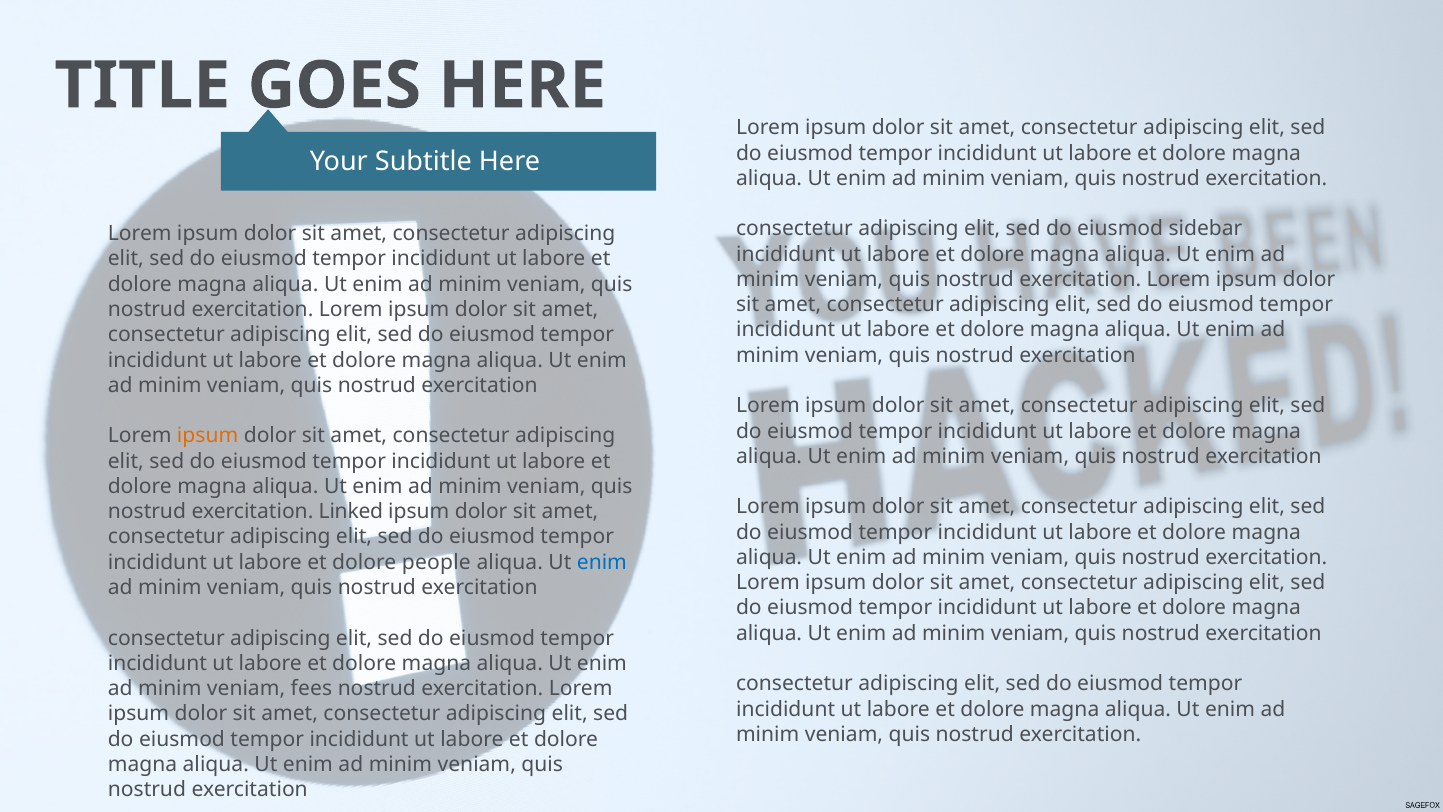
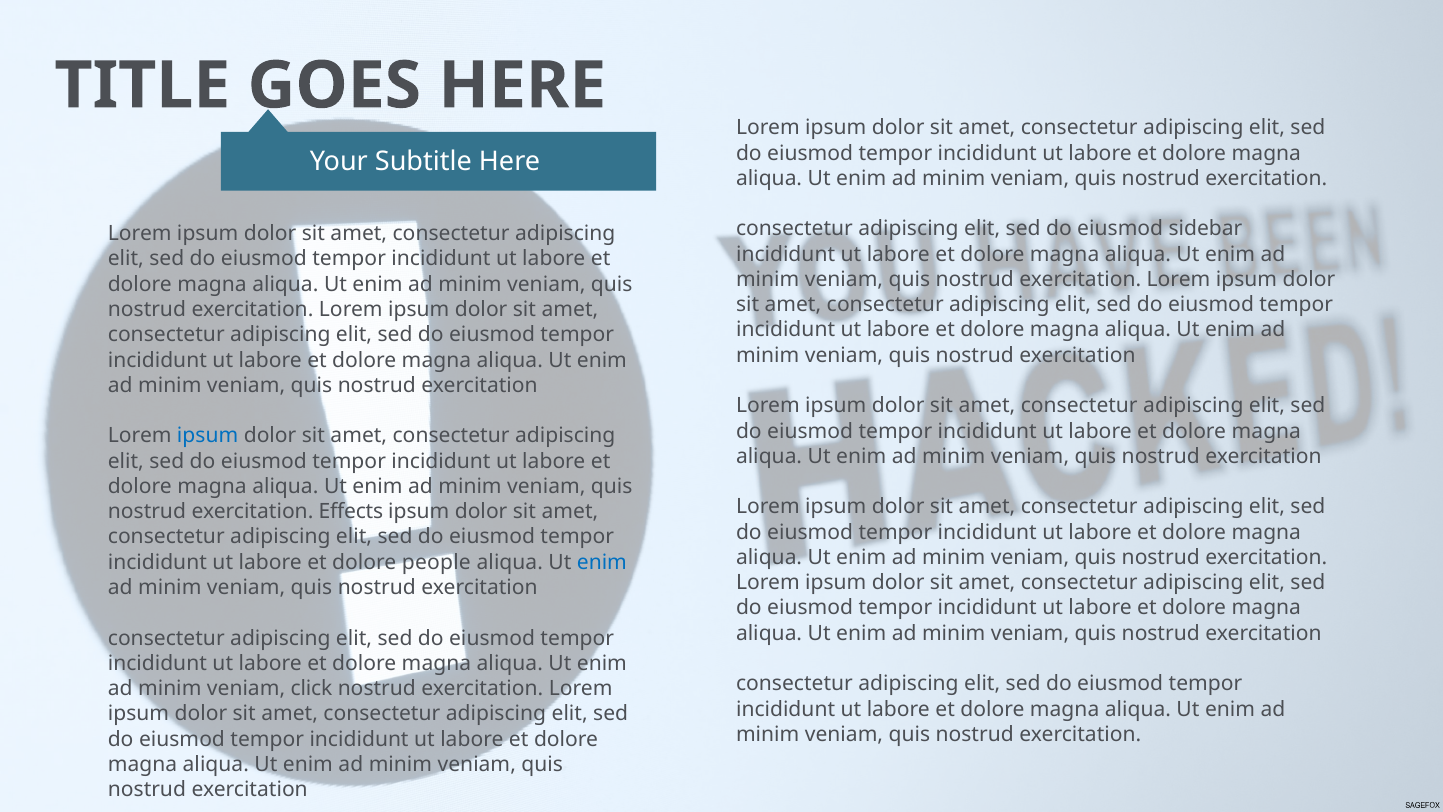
ipsum colour: orange -> blue (208, 436)
Linked: Linked -> Effects (351, 512)
fees: fees -> click (312, 688)
